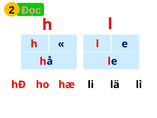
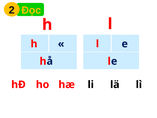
Đọc colour: pink -> yellow (31, 10)
